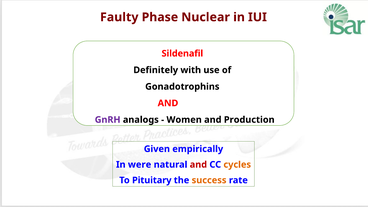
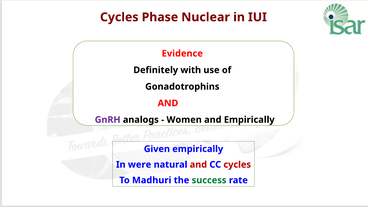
Faulty: Faulty -> Cycles (119, 17)
Sildenafil: Sildenafil -> Evidence (182, 53)
and Production: Production -> Empirically (249, 120)
cycles colour: orange -> red (237, 165)
Pituitary: Pituitary -> Madhuri (152, 180)
success colour: orange -> green (209, 180)
